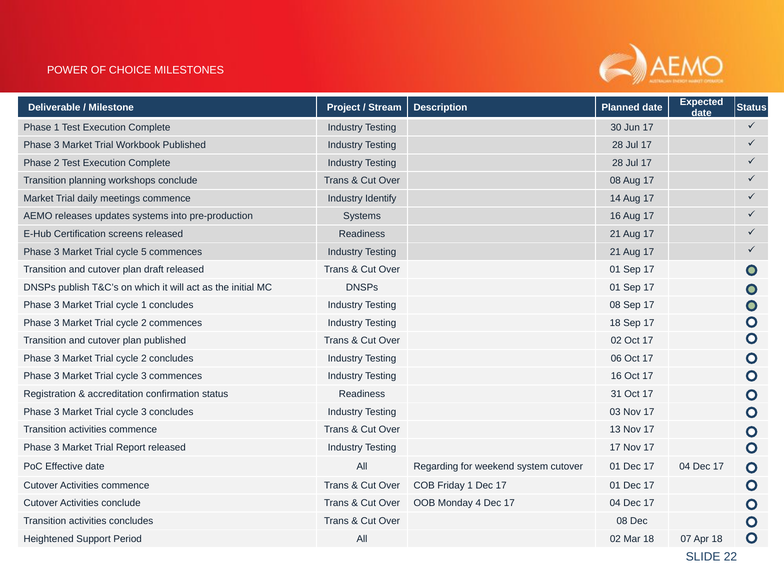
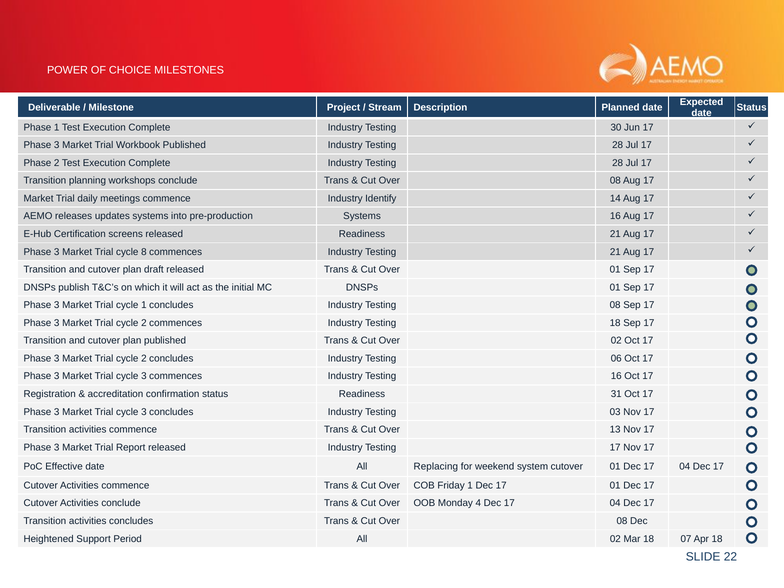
5: 5 -> 8 (144, 252)
Regarding: Regarding -> Replacing (436, 466)
